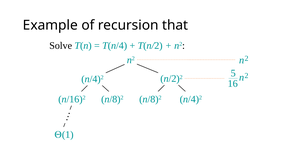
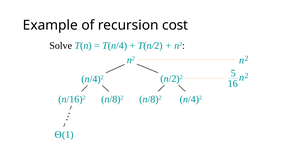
that: that -> cost (175, 25)
